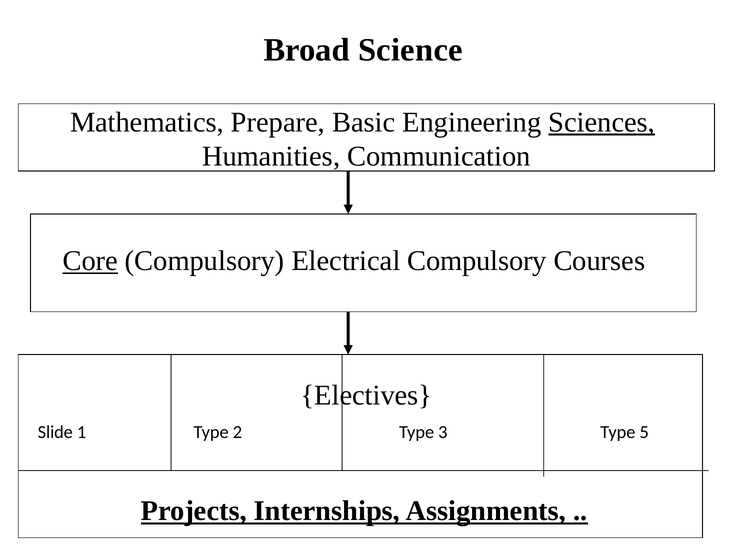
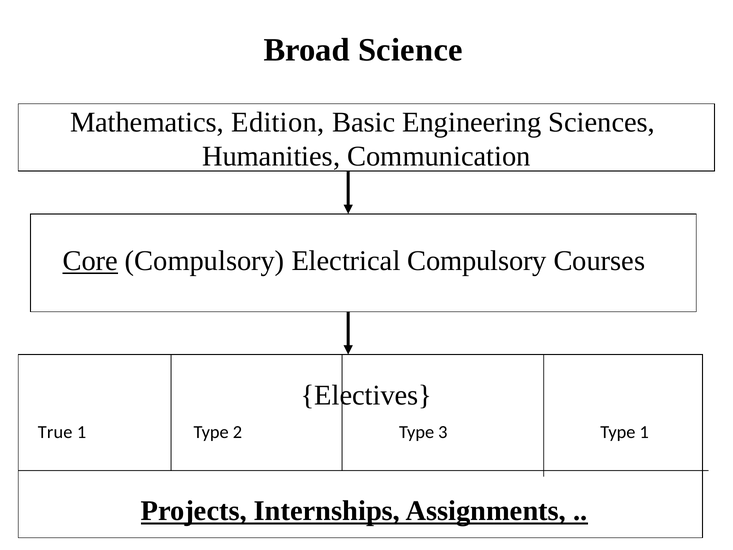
Prepare: Prepare -> Edition (278, 122)
Sciences underline: present -> none (602, 122)
Slide: Slide -> True (55, 432)
Type 5: 5 -> 1 (644, 432)
